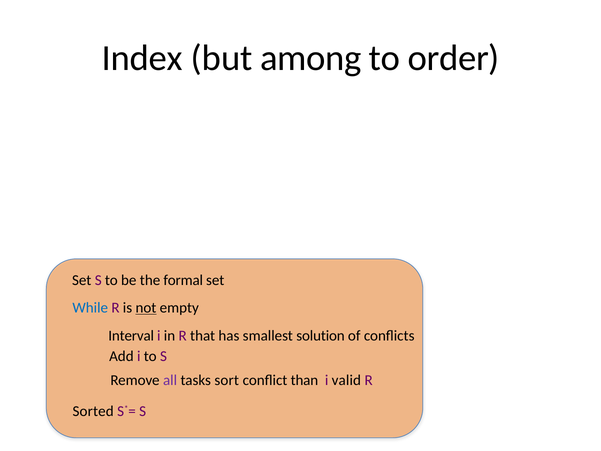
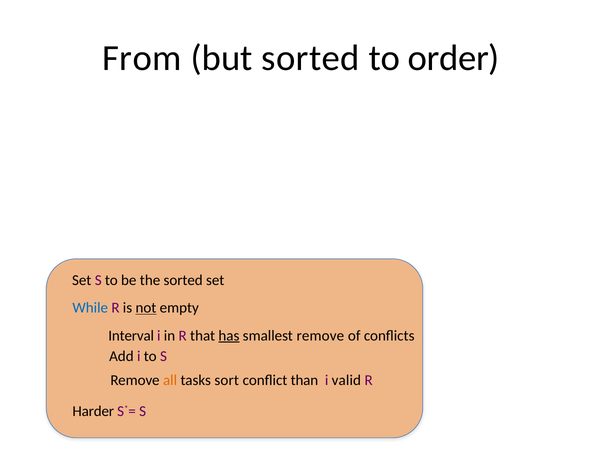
Index: Index -> From (142, 58)
but among: among -> sorted (311, 58)
the formal: formal -> sorted (183, 280)
has underline: none -> present (229, 335)
smallest solution: solution -> remove (320, 335)
all colour: purple -> orange (170, 380)
Sorted: Sorted -> Harder (93, 411)
